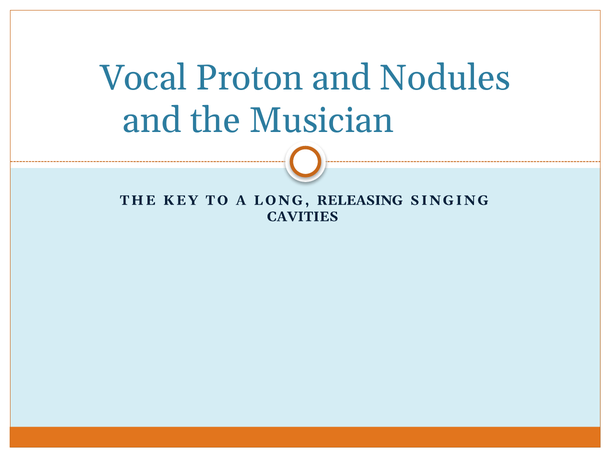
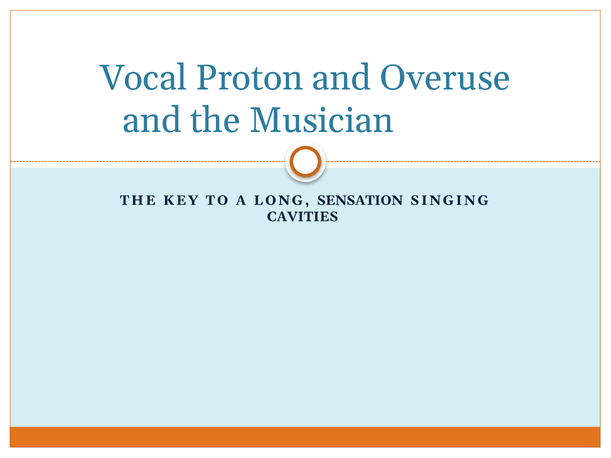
Nodules: Nodules -> Overuse (445, 78)
RELEASING: RELEASING -> SENSATION (360, 200)
